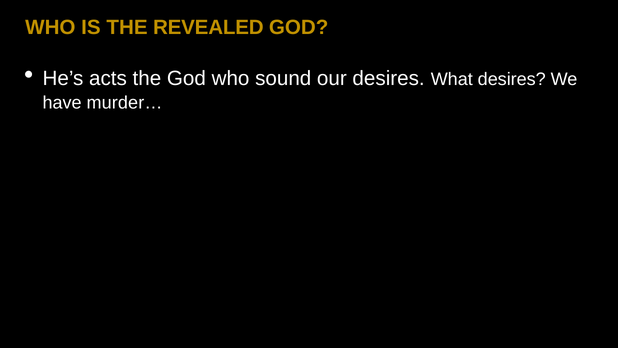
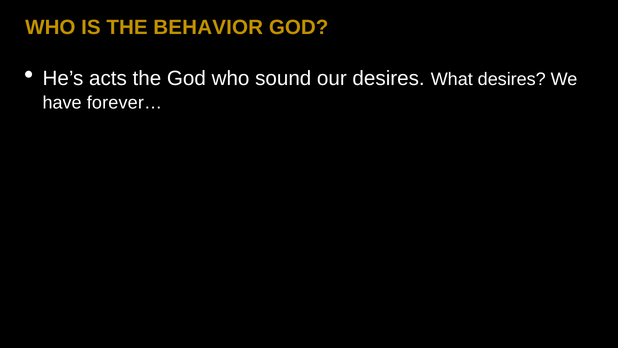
REVEALED: REVEALED -> BEHAVIOR (208, 27)
murder…: murder… -> forever… (124, 103)
